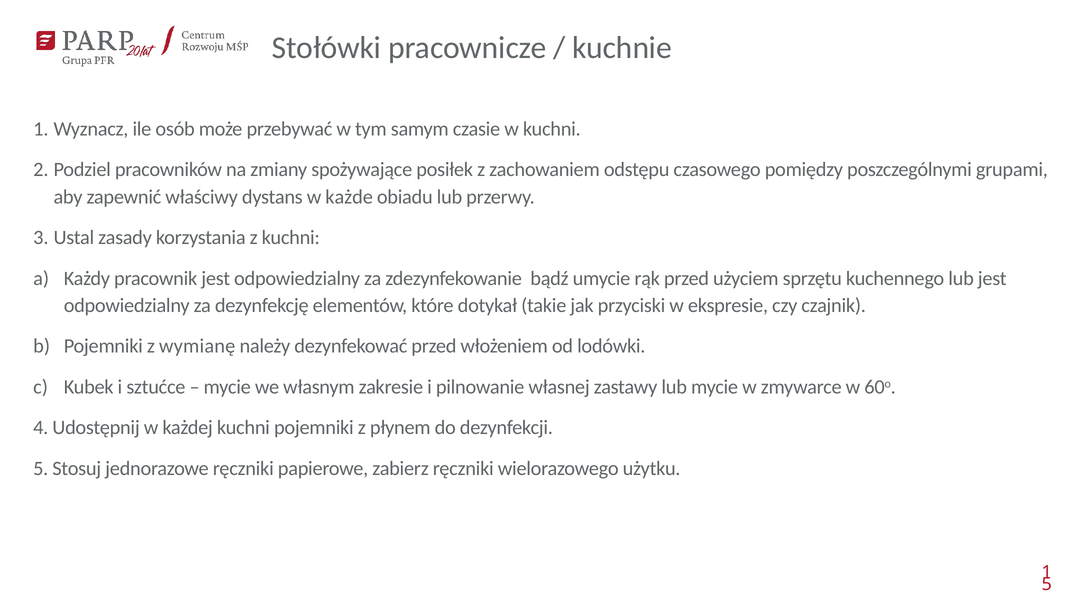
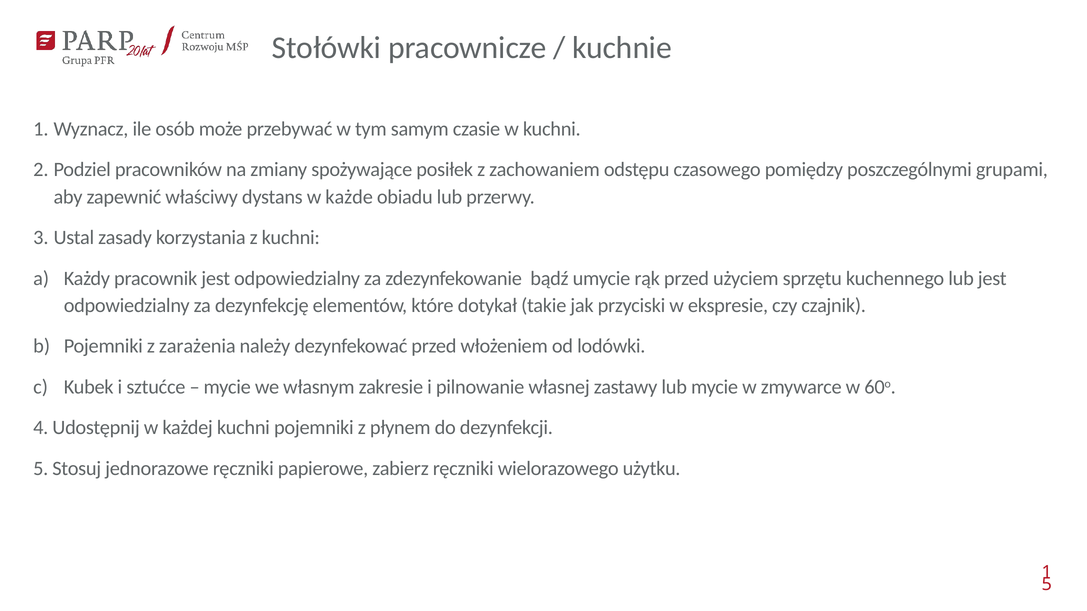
wymianę: wymianę -> zarażenia (197, 346)
